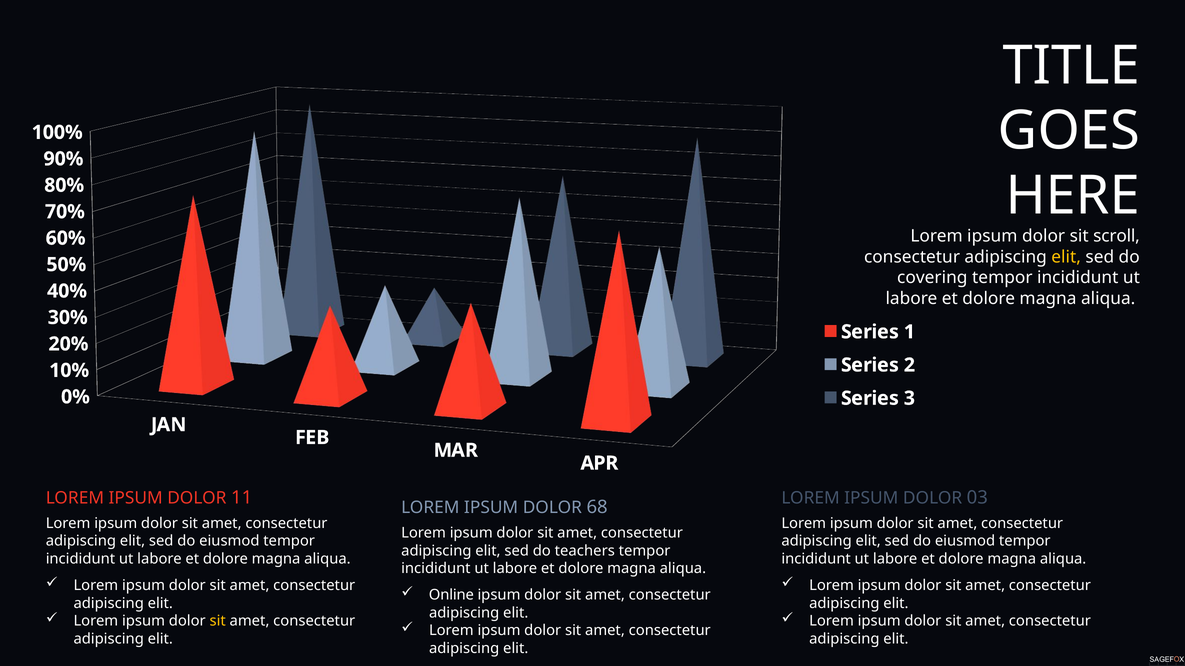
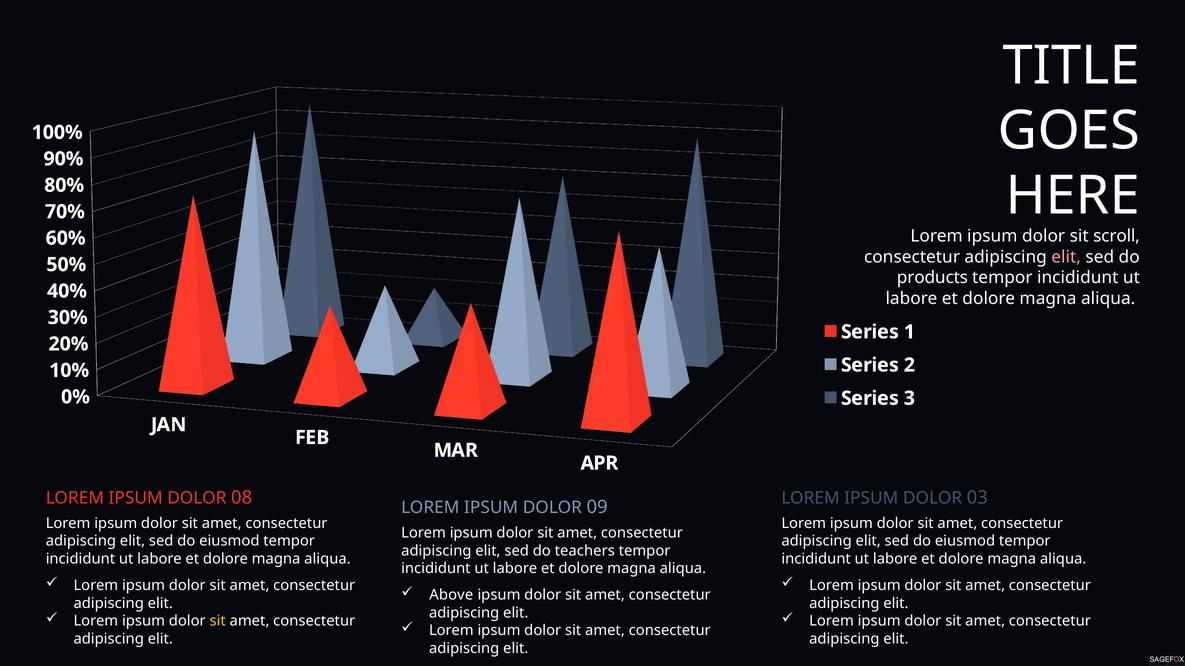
elit colour: yellow -> pink (1066, 257)
covering: covering -> products (932, 278)
11: 11 -> 08 (242, 498)
68: 68 -> 09 (597, 508)
Online: Online -> Above (451, 596)
